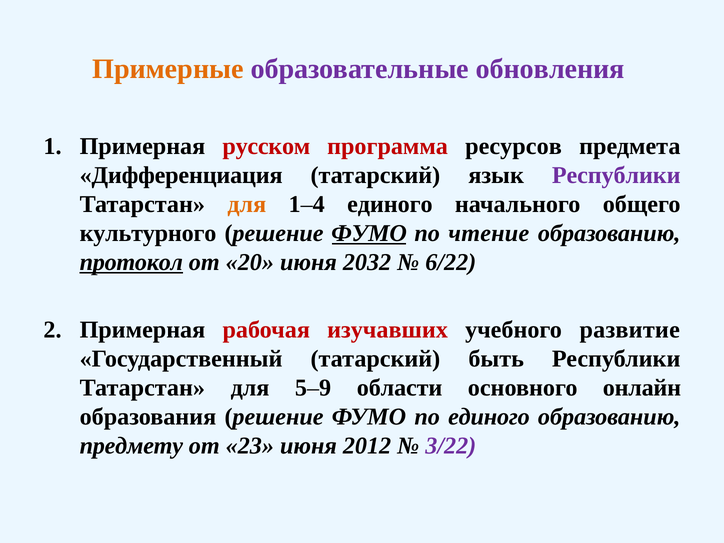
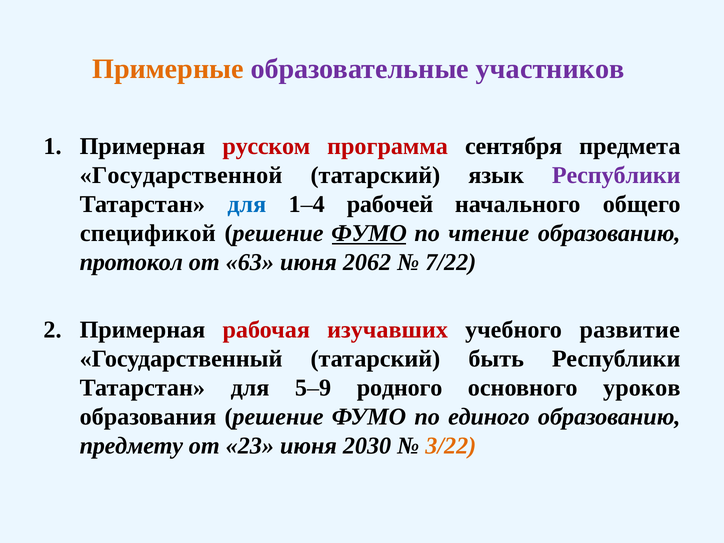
обновления: обновления -> участников (550, 69)
ресурсов: ресурсов -> сентября (514, 146)
Дифференциация: Дифференциация -> Государственной (181, 175)
для colour: orange -> blue (247, 204)
1–4 единого: единого -> рабочей (390, 204)
культурного: культурного -> спецификой (148, 233)
протокол underline: present -> none (131, 262)
20: 20 -> 63 (250, 262)
2032: 2032 -> 2062 (367, 262)
6/22: 6/22 -> 7/22 (451, 262)
области: области -> родного (400, 388)
онлайн: онлайн -> уроков (642, 388)
2012: 2012 -> 2030 (367, 446)
3/22 colour: purple -> orange (451, 446)
